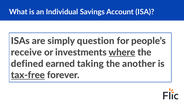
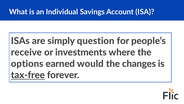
where underline: present -> none (122, 52)
defined: defined -> options (27, 63)
taking: taking -> would (90, 63)
another: another -> changes (139, 63)
